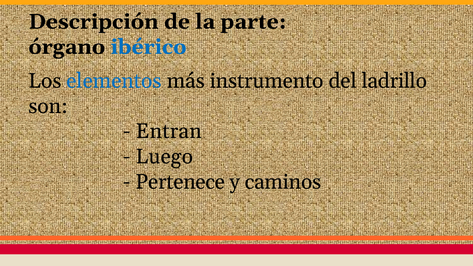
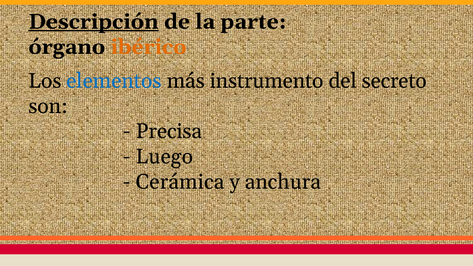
Descripción underline: none -> present (93, 22)
ibérico colour: blue -> orange (149, 47)
ladrillo: ladrillo -> secreto (394, 81)
Entran: Entran -> Precisa (169, 131)
Pertenece: Pertenece -> Cerámica (180, 182)
caminos: caminos -> anchura (283, 182)
